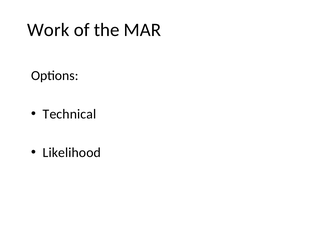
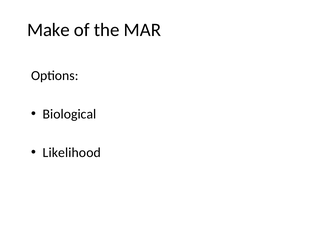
Work: Work -> Make (48, 30)
Technical: Technical -> Biological (69, 114)
